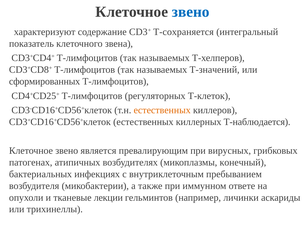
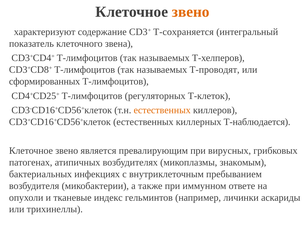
звено colour: blue -> orange (191, 12)
Т-значений: Т-значений -> Т-проводят (215, 70)
конечный: конечный -> знакомым (243, 162)
лекции: лекции -> индекс (108, 197)
